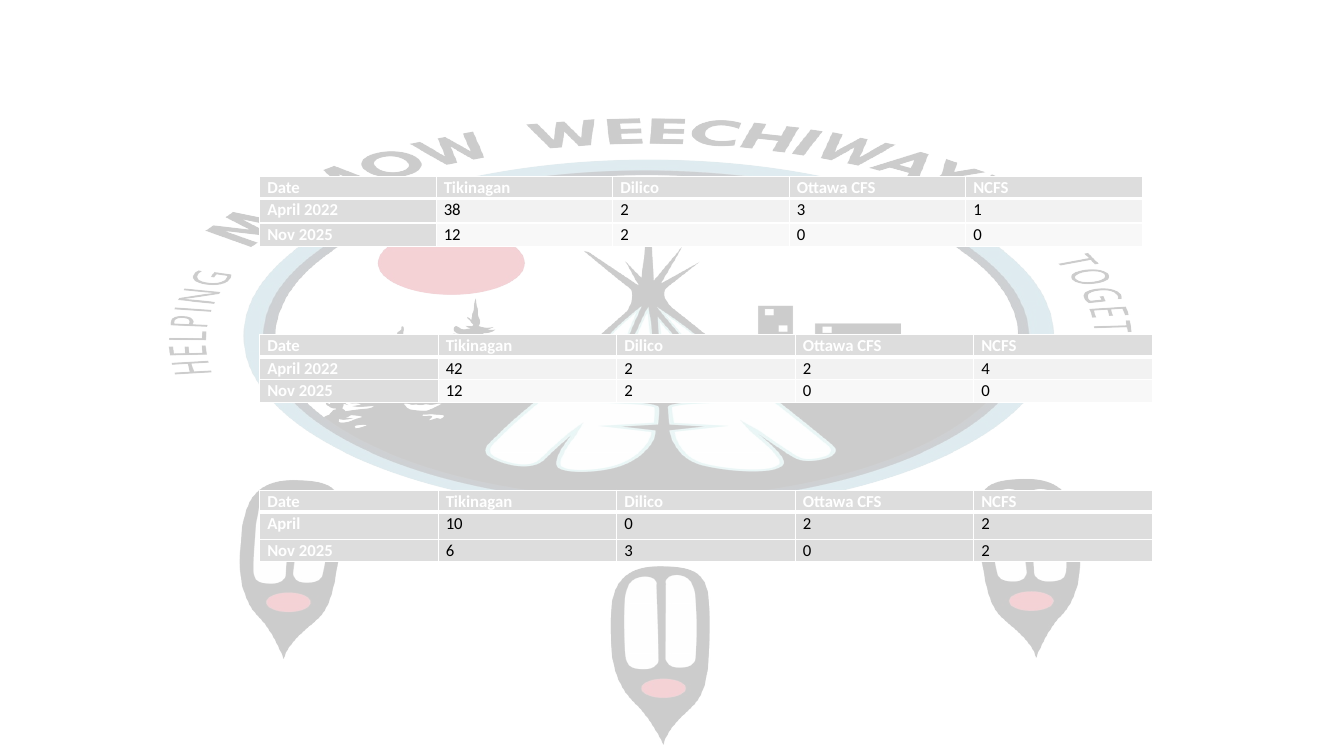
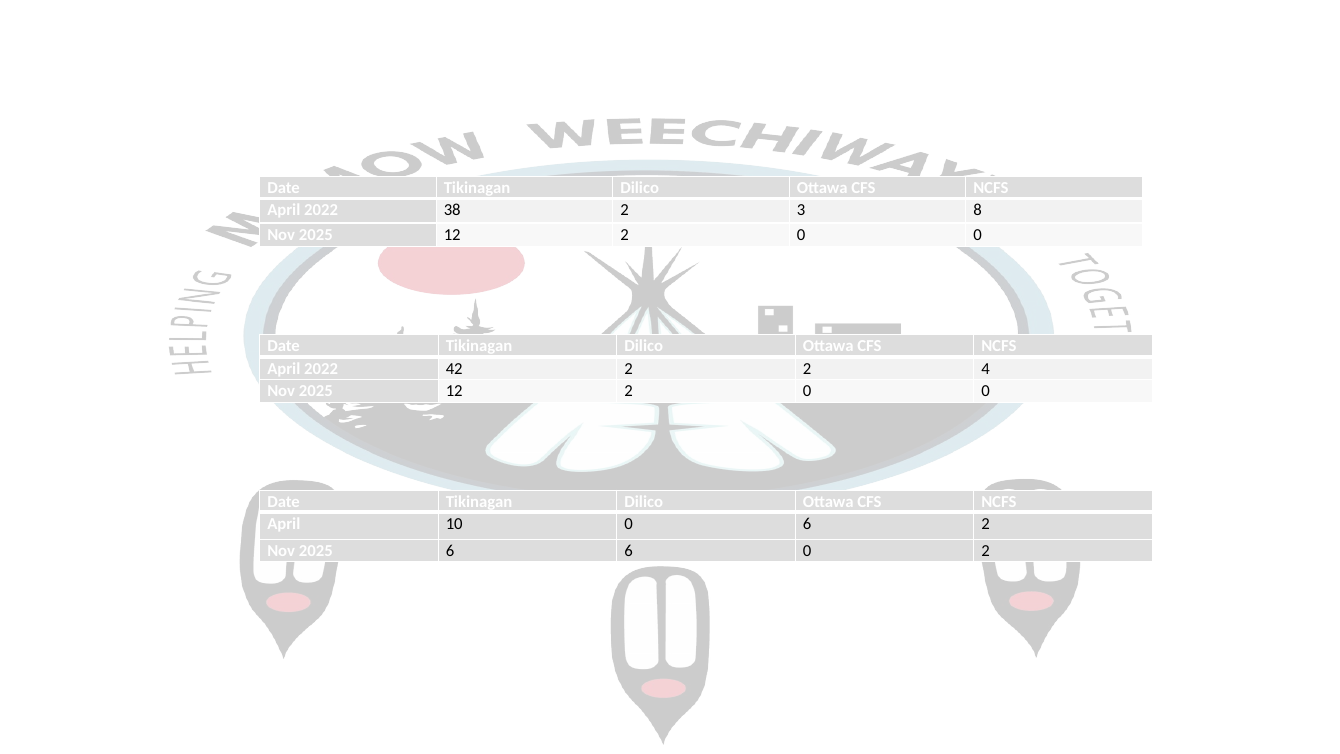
1: 1 -> 8 (978, 210)
10 0 2: 2 -> 6 (807, 524)
6 3: 3 -> 6 (629, 551)
